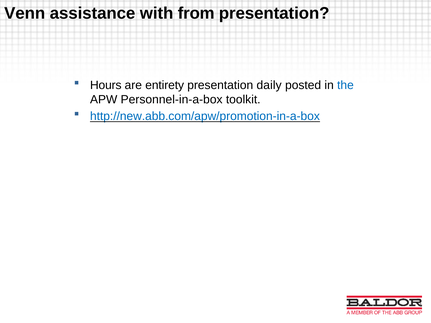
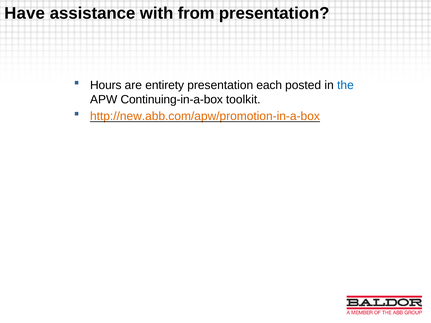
Venn: Venn -> Have (25, 13)
daily: daily -> each (269, 85)
Personnel-in-a-box: Personnel-in-a-box -> Continuing-in-a-box (172, 100)
http://new.abb.com/apw/promotion-in-a-box colour: blue -> orange (205, 116)
